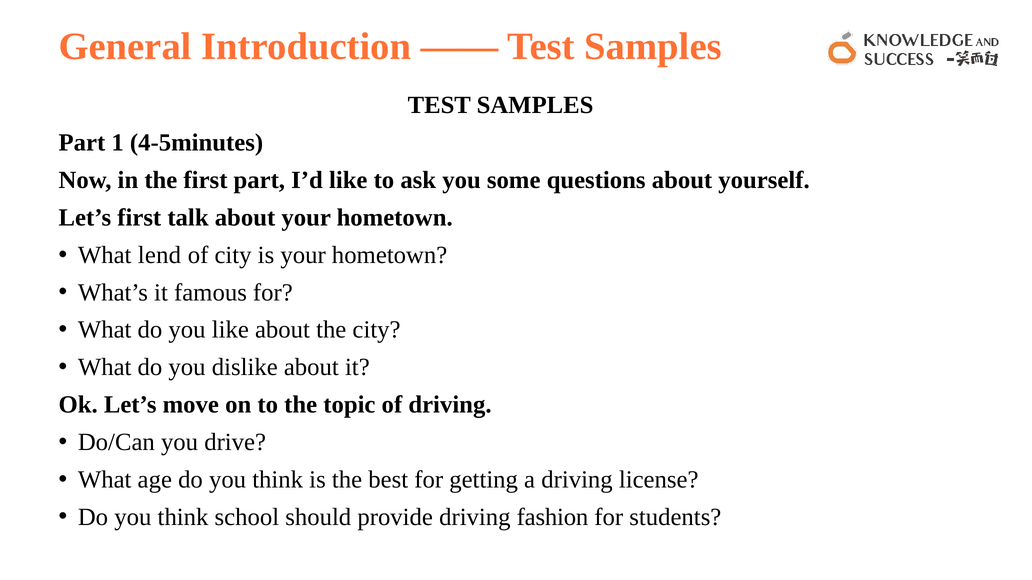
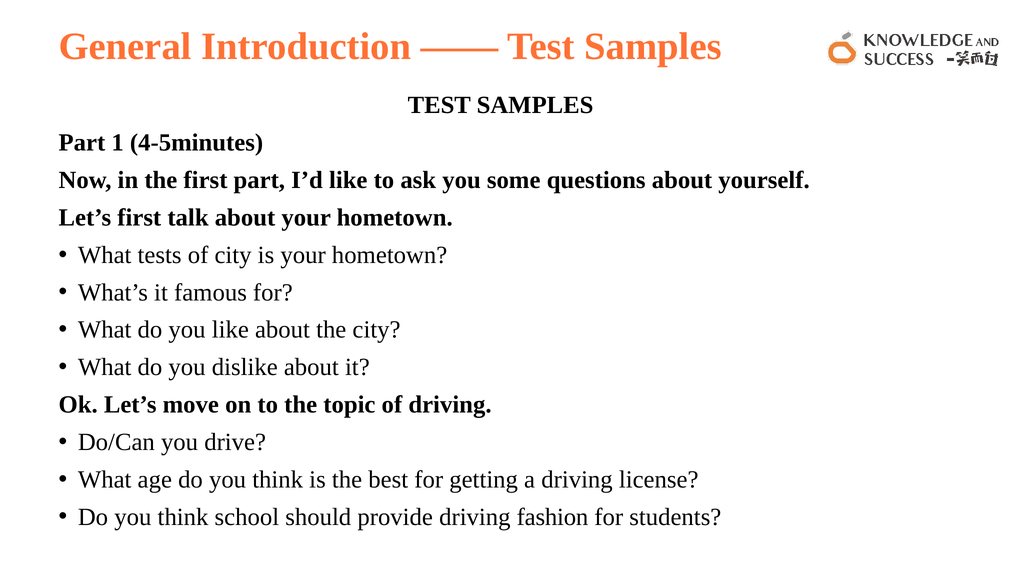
lend: lend -> tests (160, 255)
